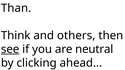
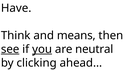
Than: Than -> Have (16, 8)
others: others -> means (76, 36)
you underline: none -> present (42, 49)
